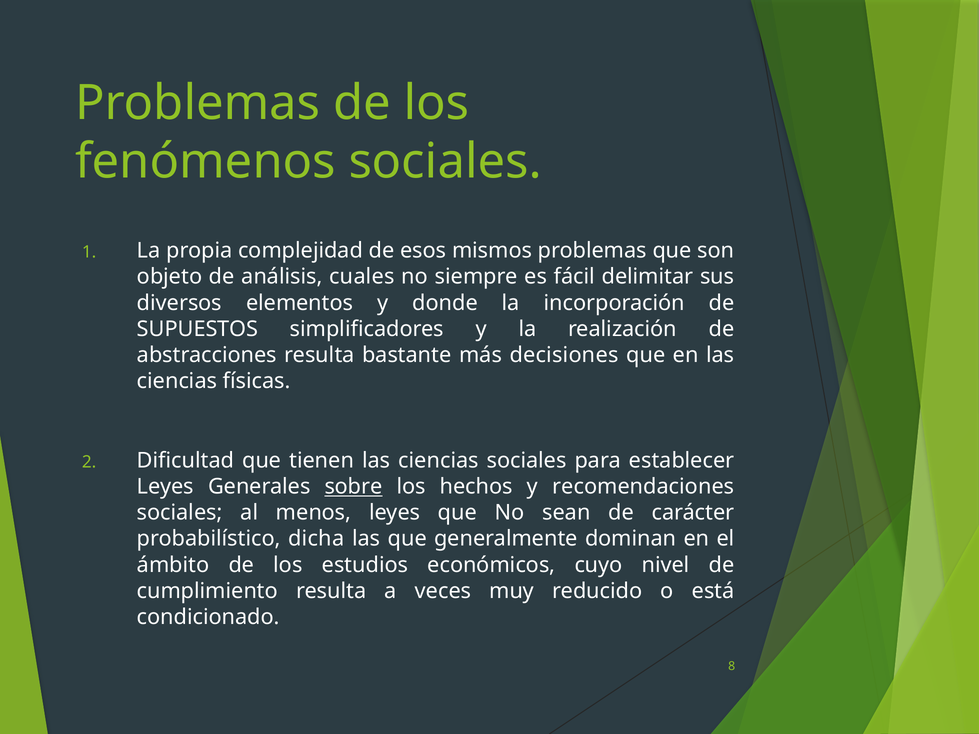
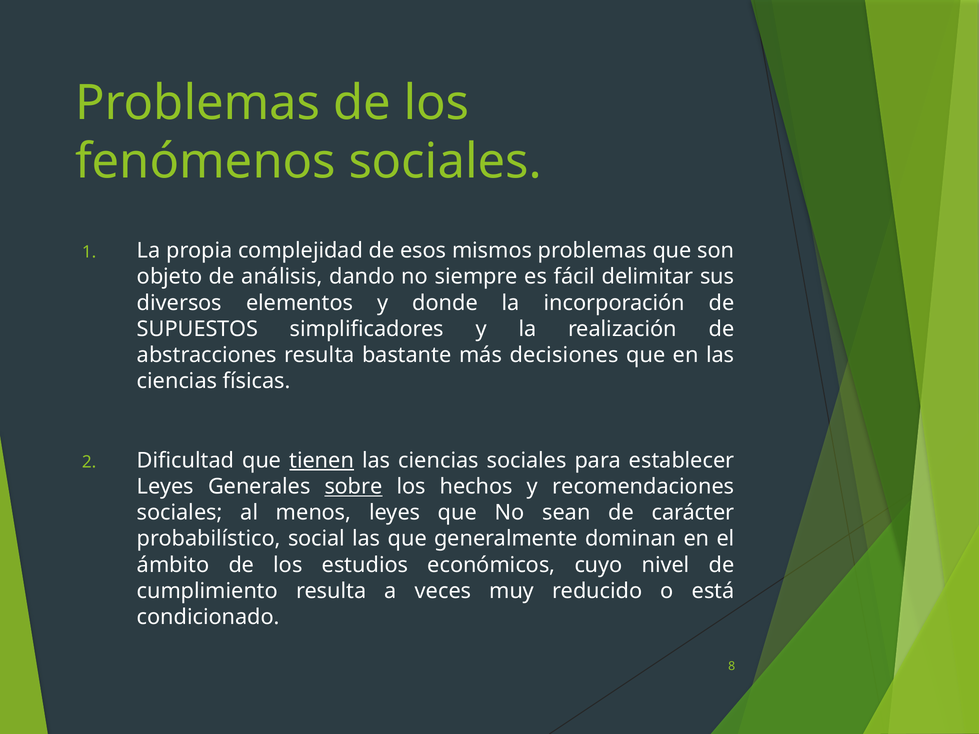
cuales: cuales -> dando (362, 277)
tienen underline: none -> present (322, 461)
dicha: dicha -> social (317, 539)
